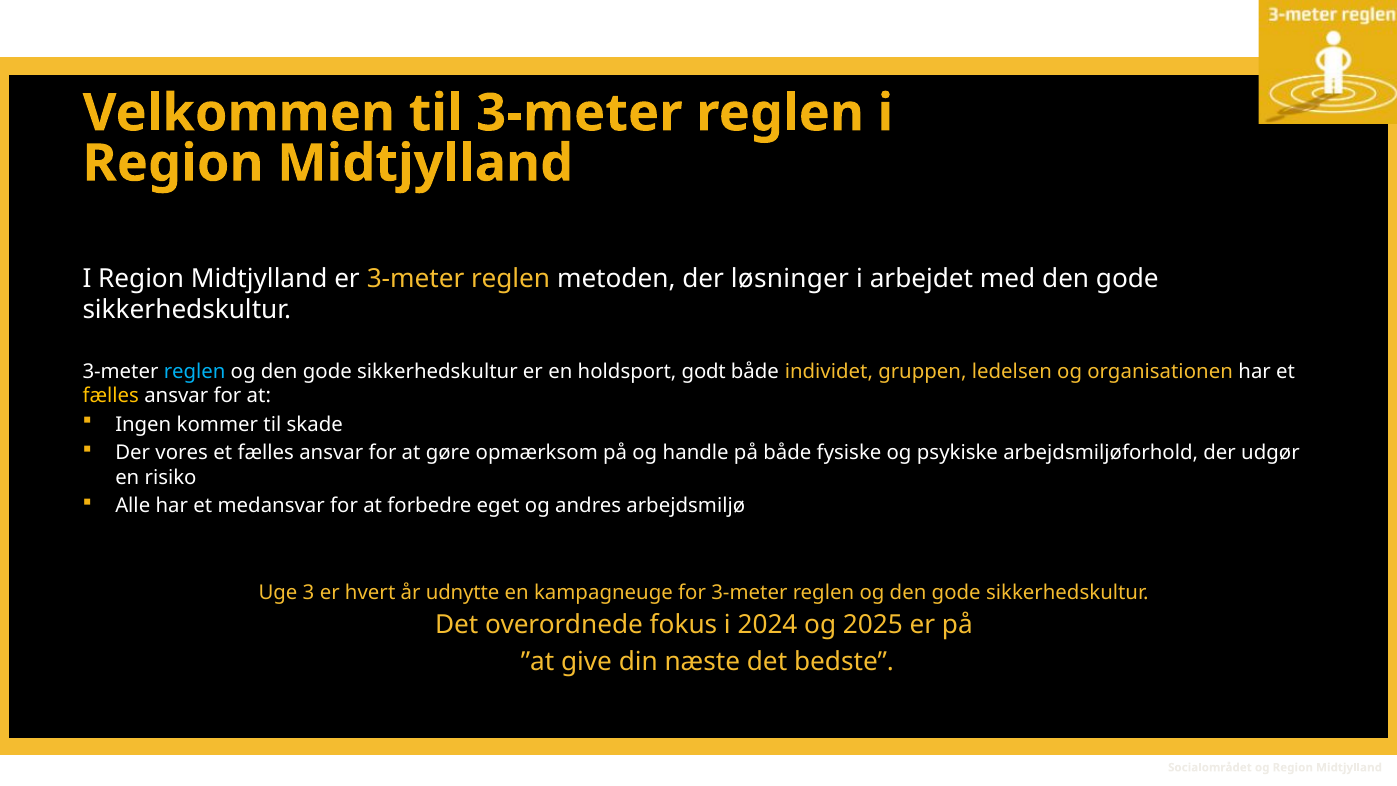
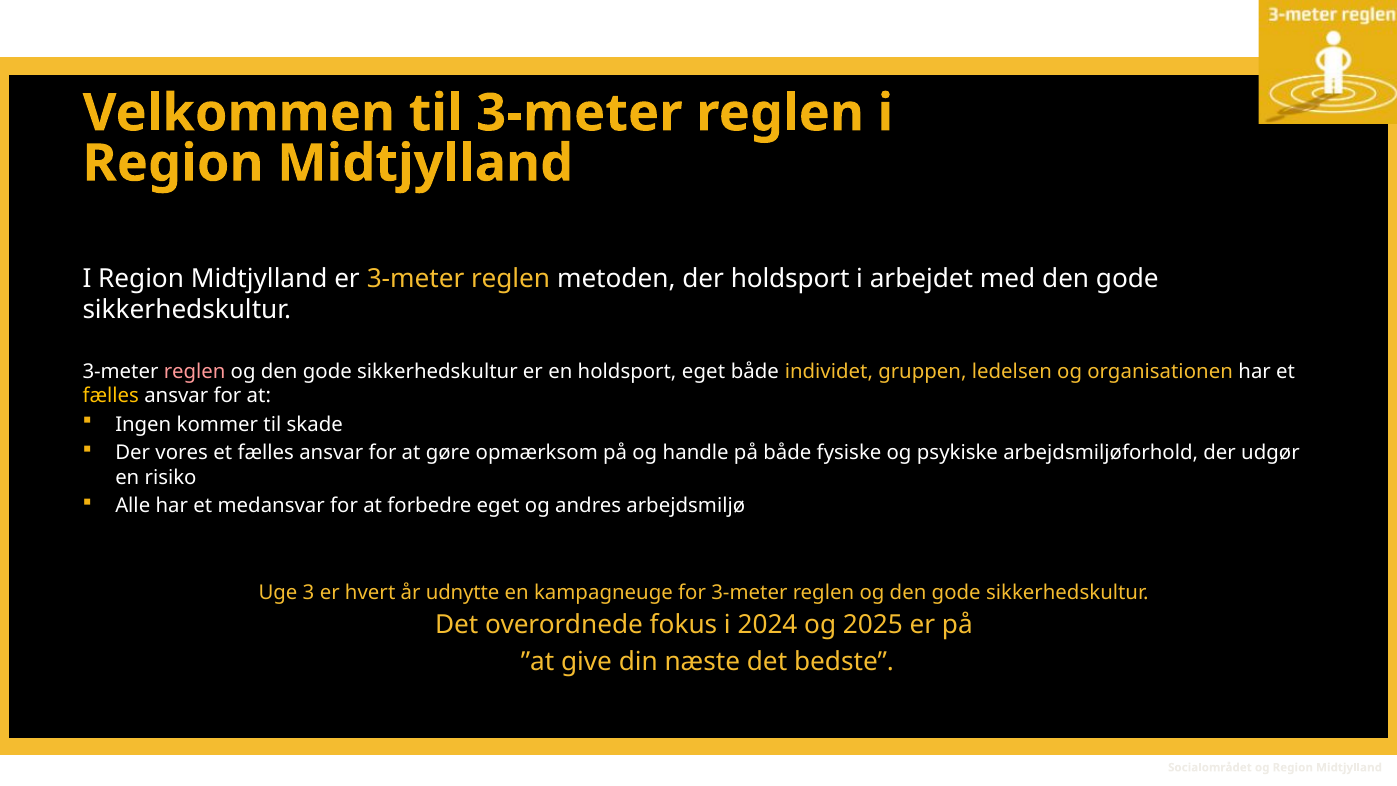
der løsninger: løsninger -> holdsport (790, 279)
reglen colour: light blue -> pink (195, 371)
holdsport godt: godt -> eget (704, 371)
